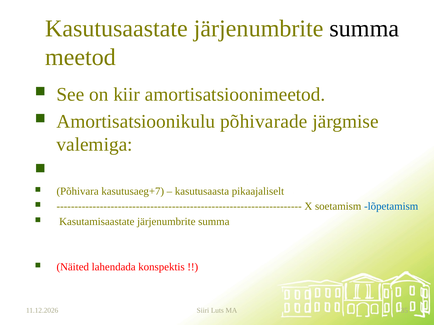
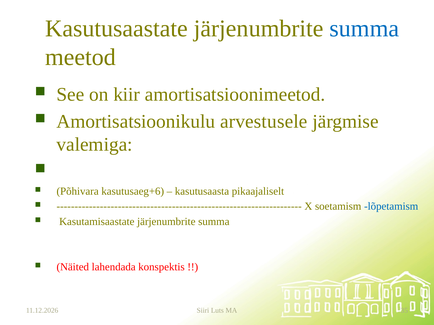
summa colour: black -> blue (364, 28)
põhivarade: põhivarade -> arvestusele (264, 122)
kasutusaeg+7: kasutusaeg+7 -> kasutusaeg+6 (133, 192)
